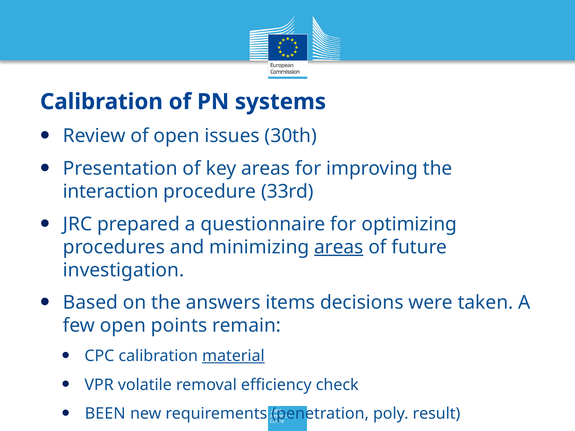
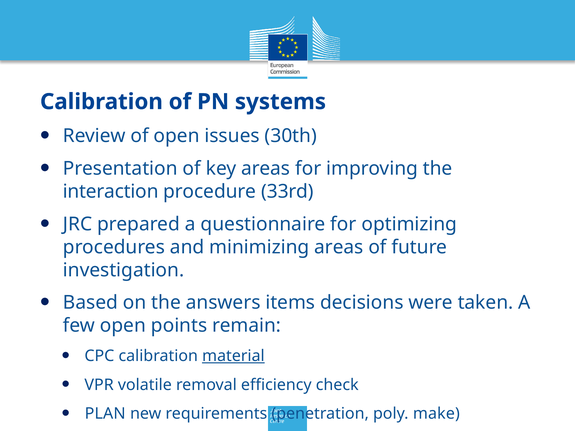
areas underline: present -> none (339, 247)
BEEN: BEEN -> PLAN (105, 414)
result: result -> make (436, 414)
